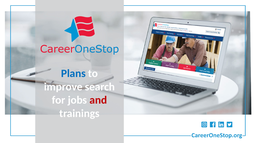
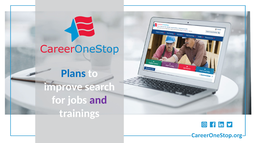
and colour: red -> purple (98, 100)
